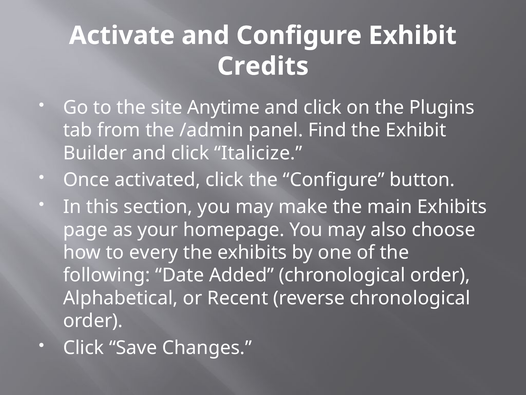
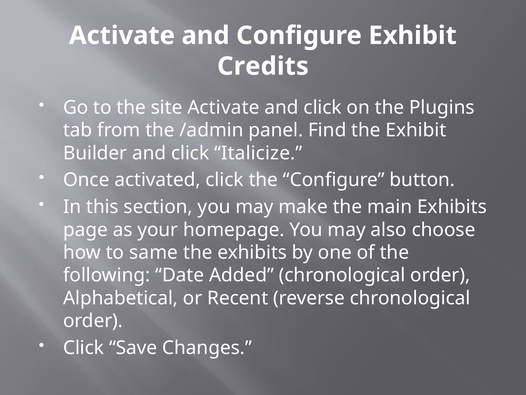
site Anytime: Anytime -> Activate (223, 107)
every: every -> same (154, 252)
